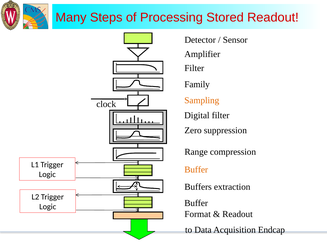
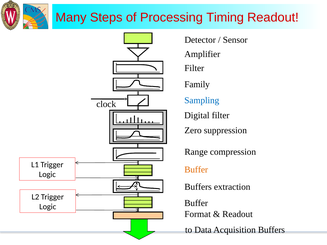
Stored: Stored -> Timing (225, 17)
Sampling colour: orange -> blue (202, 100)
Acquisition Endcap: Endcap -> Buffers (271, 230)
